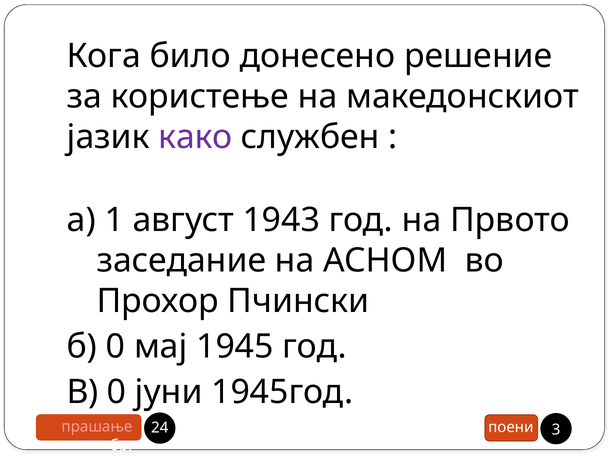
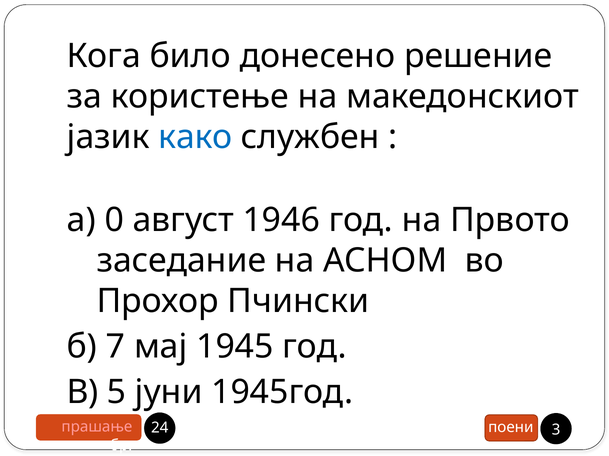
како colour: purple -> blue (195, 137)
1: 1 -> 0 (114, 220)
1943: 1943 -> 1946 (281, 220)
б 0: 0 -> 7 (116, 347)
В 0: 0 -> 5 (117, 393)
